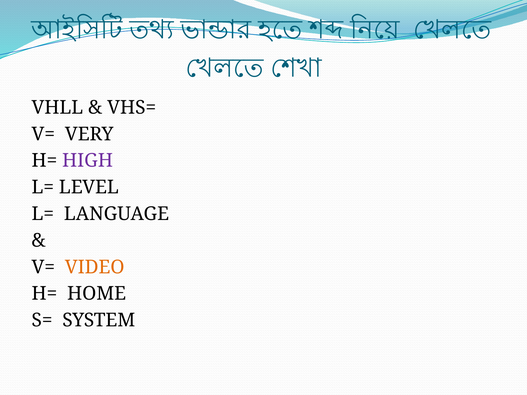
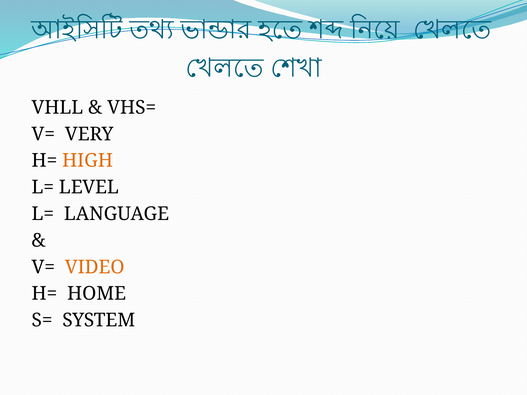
HIGH colour: purple -> orange (88, 161)
